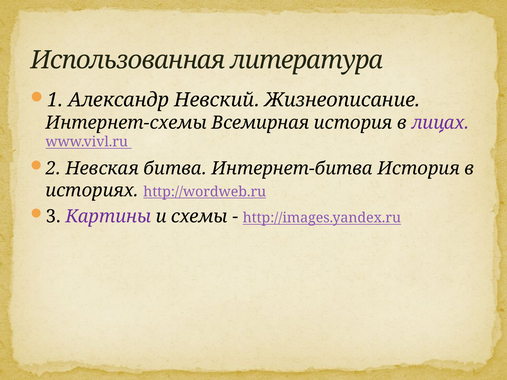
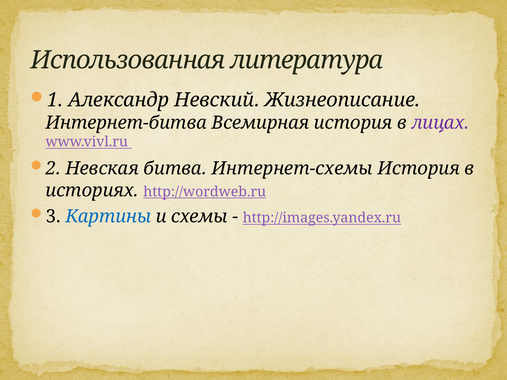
Интернет-схемы: Интернет-схемы -> Интернет-битва (126, 123)
Интернет-битва: Интернет-битва -> Интернет-схемы (292, 168)
Картины colour: purple -> blue (108, 217)
